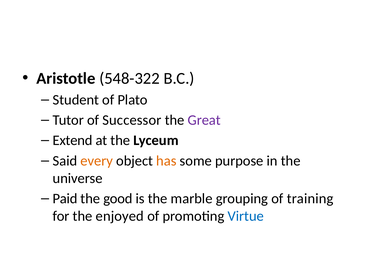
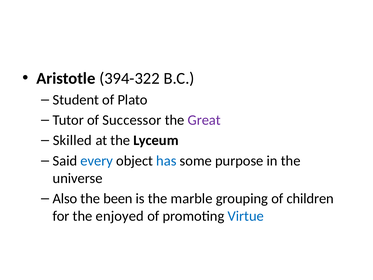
548-322: 548-322 -> 394-322 (130, 78)
Extend: Extend -> Skilled (72, 140)
every colour: orange -> blue (97, 161)
has colour: orange -> blue (166, 161)
Paid: Paid -> Also (65, 198)
good: good -> been (118, 198)
training: training -> children (310, 198)
